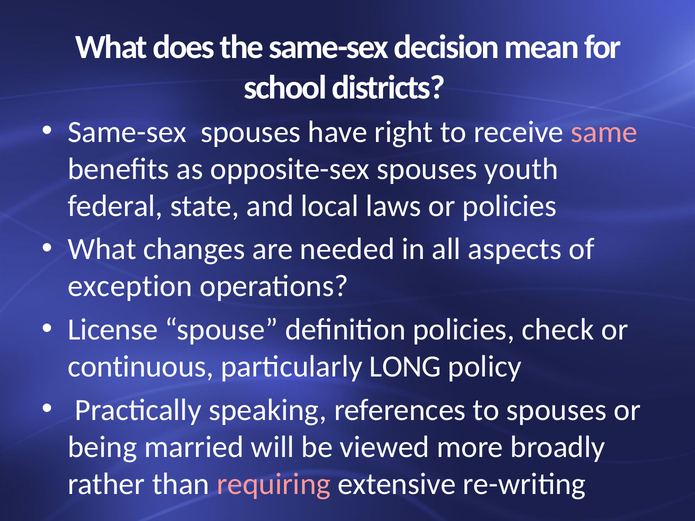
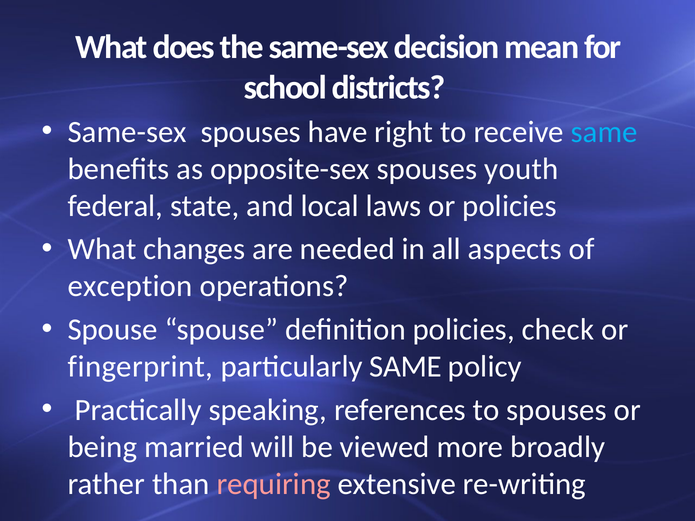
same colour: pink -> light blue (604, 132)
License: License -> Spouse (113, 330)
continuous: continuous -> fingerprint (140, 367)
particularly LONG: LONG -> SAME (405, 367)
